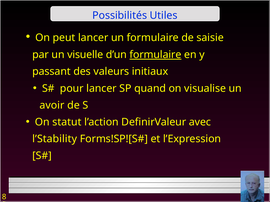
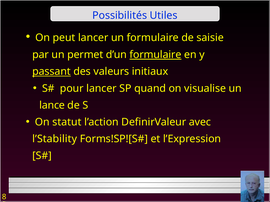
visuelle: visuelle -> permet (85, 55)
passant underline: none -> present (51, 72)
avoir: avoir -> lance (52, 105)
